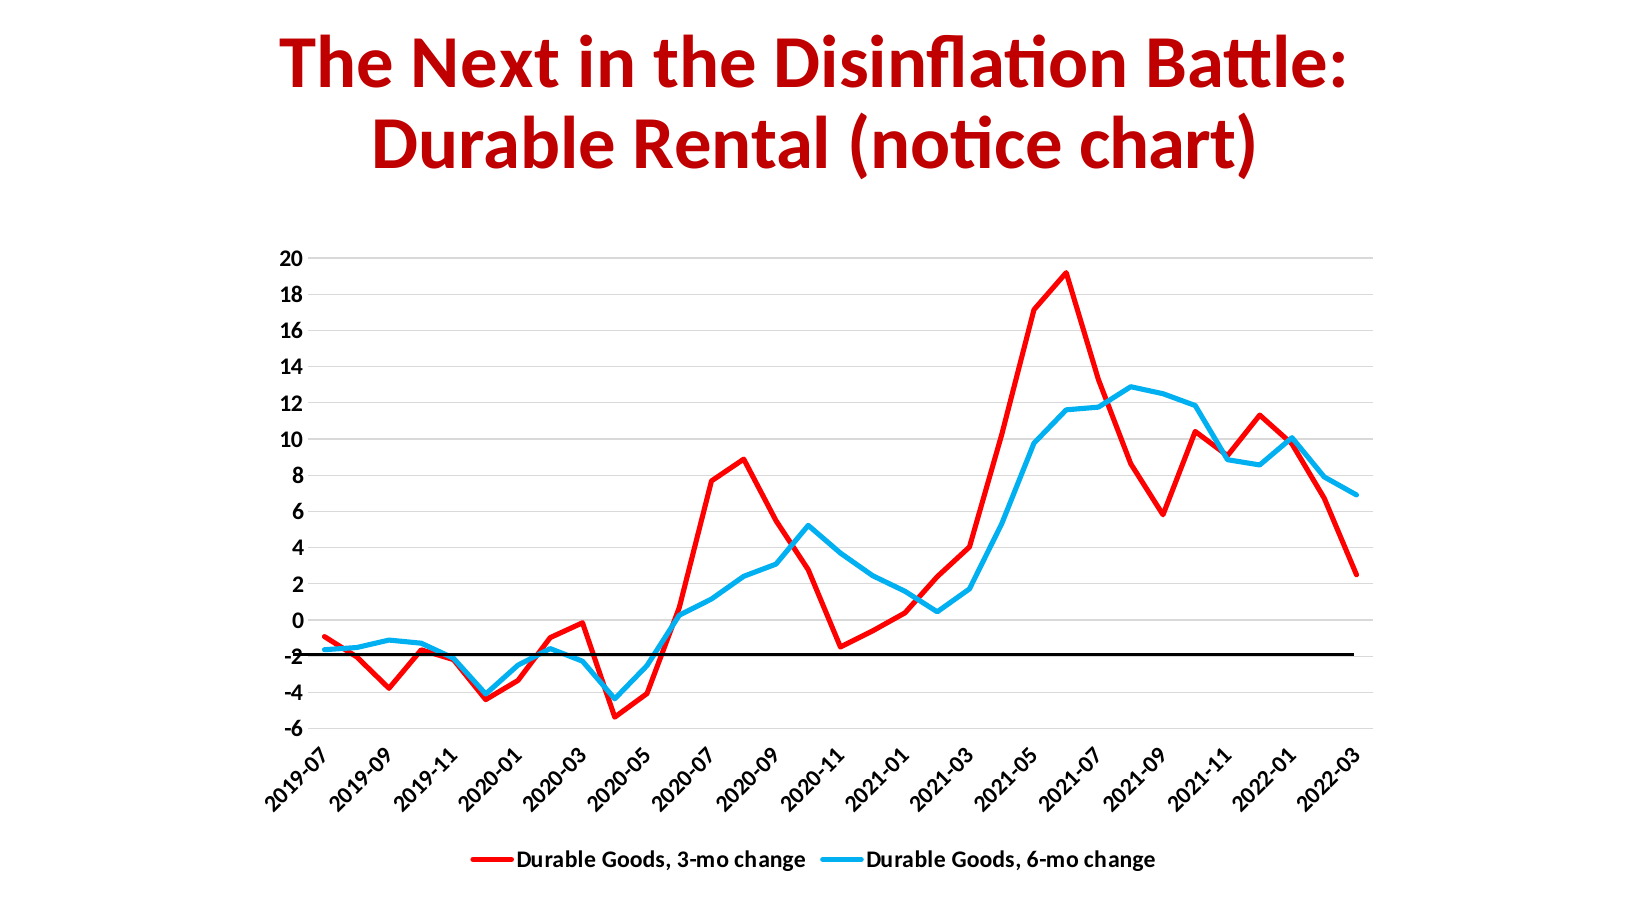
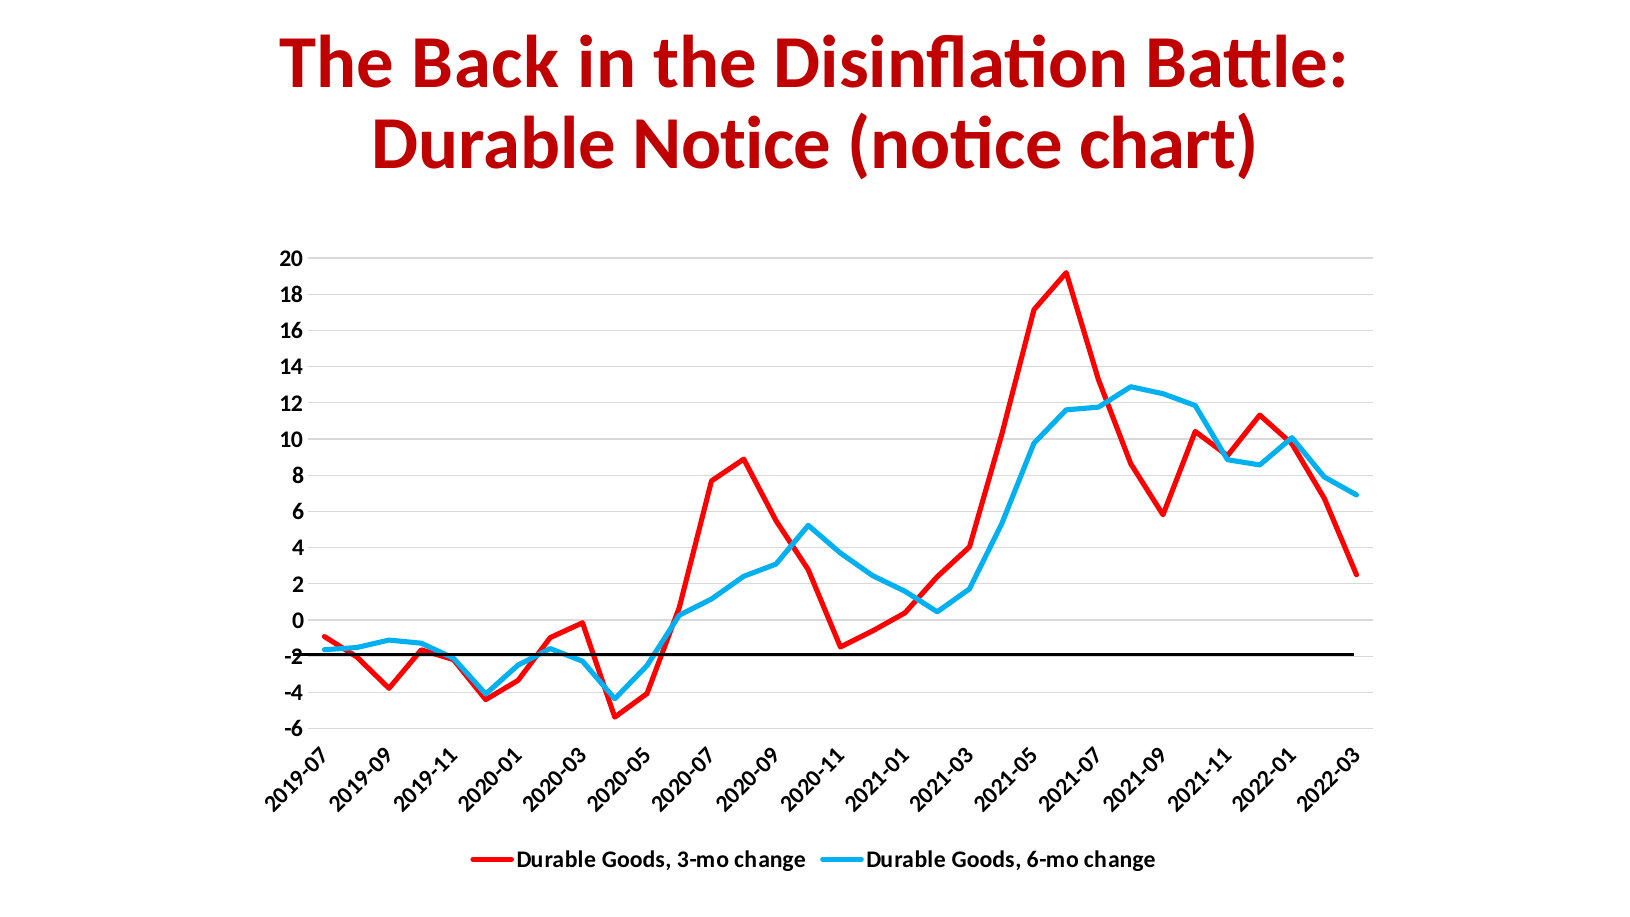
Next: Next -> Back (486, 63)
Durable Rental: Rental -> Notice (732, 144)
